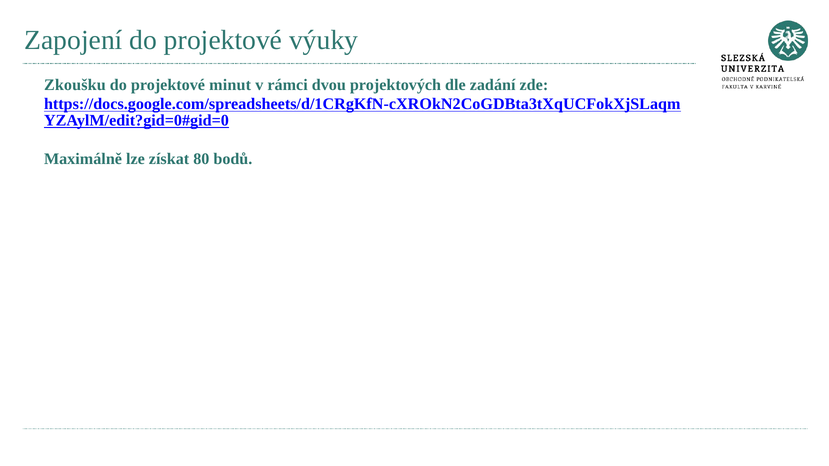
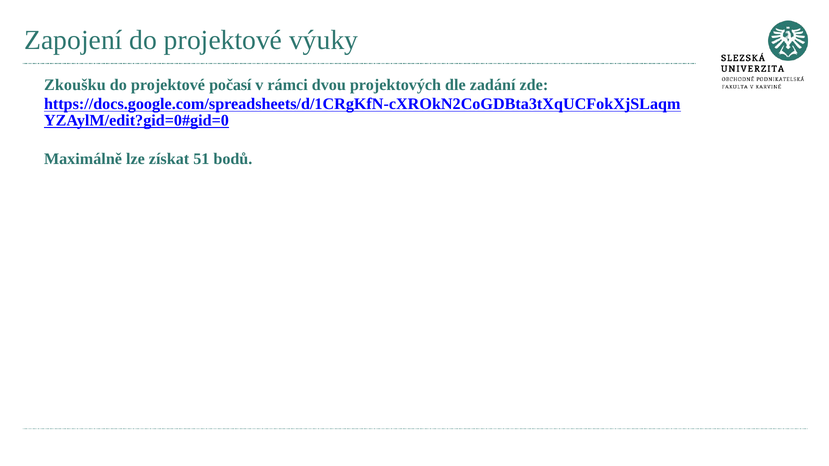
minut: minut -> počasí (230, 85)
80: 80 -> 51 (201, 159)
